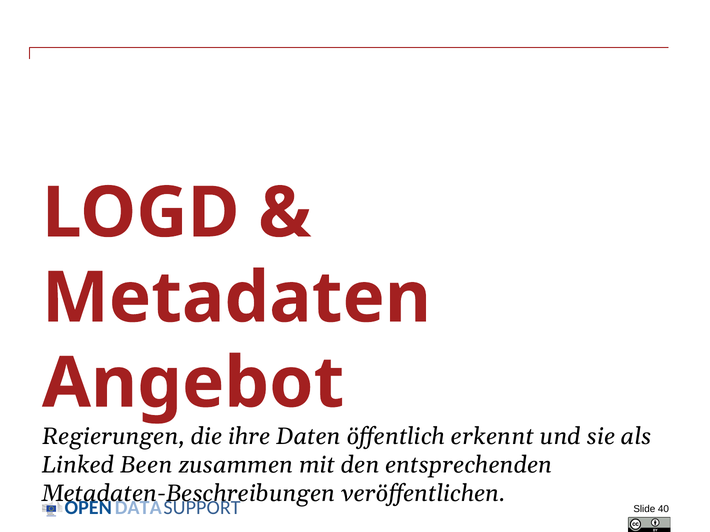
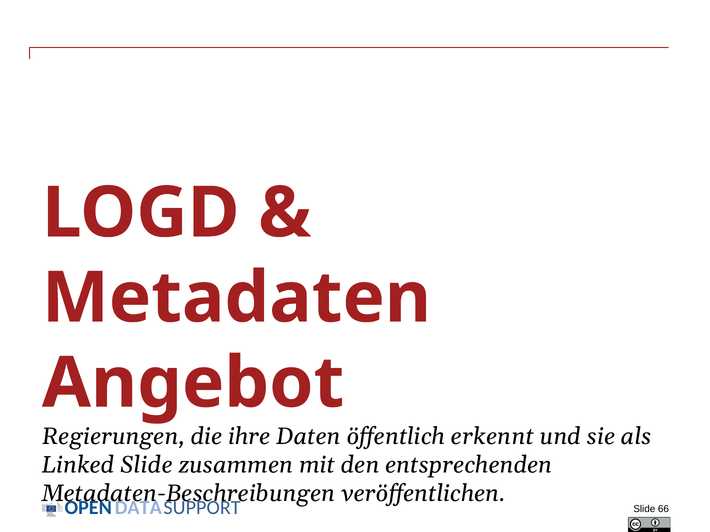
Linked Been: Been -> Slide (146, 465)
40: 40 -> 66 (663, 510)
